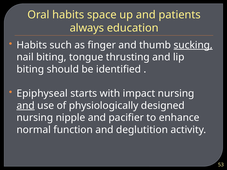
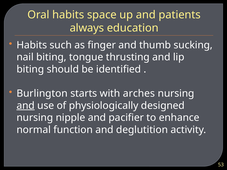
sucking underline: present -> none (193, 45)
Epiphyseal: Epiphyseal -> Burlington (42, 94)
impact: impact -> arches (139, 94)
